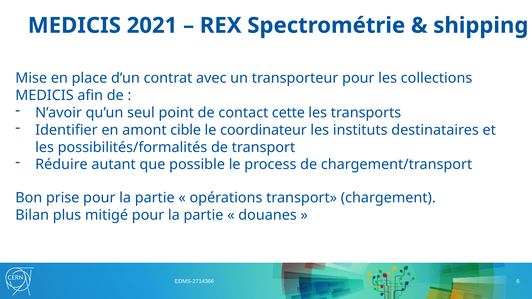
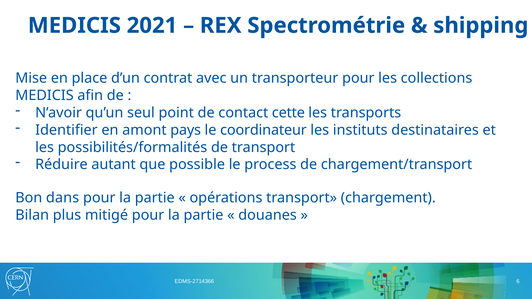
cible: cible -> pays (186, 130)
prise: prise -> dans (63, 198)
